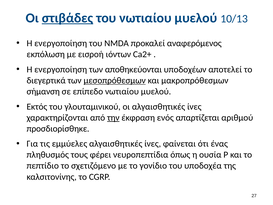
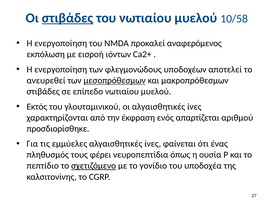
10/13: 10/13 -> 10/58 (234, 19)
αποθηκεύονται: αποθηκεύονται -> φλεγμονώδους (133, 69)
διεγερτικά: διεγερτικά -> ανευρεθεί (46, 80)
σήμανση: σήμανση -> στιβάδες (43, 91)
την underline: present -> none (113, 117)
σχετιζόμενο underline: none -> present (94, 166)
